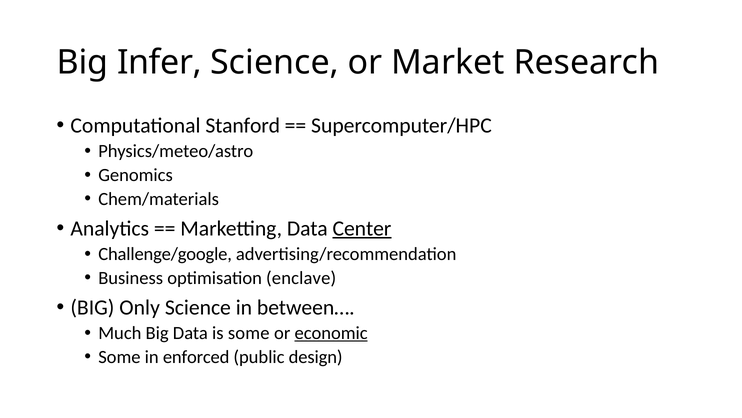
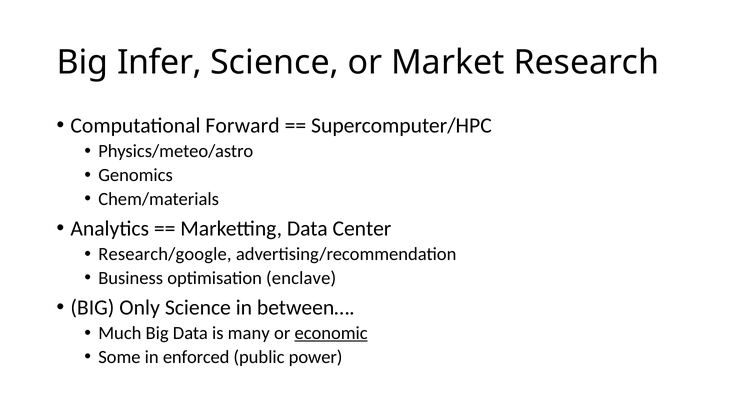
Stanford: Stanford -> Forward (243, 125)
Center underline: present -> none (362, 228)
Challenge/google: Challenge/google -> Research/google (165, 254)
is some: some -> many (249, 333)
design: design -> power (316, 357)
